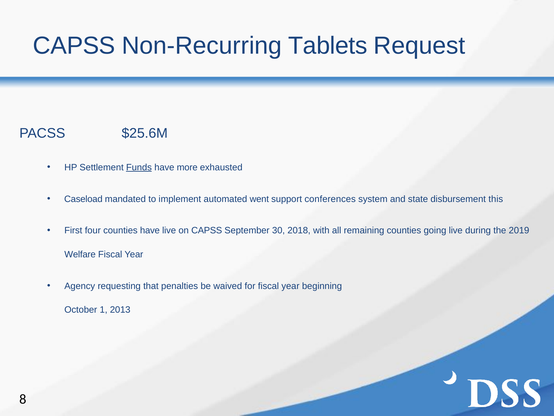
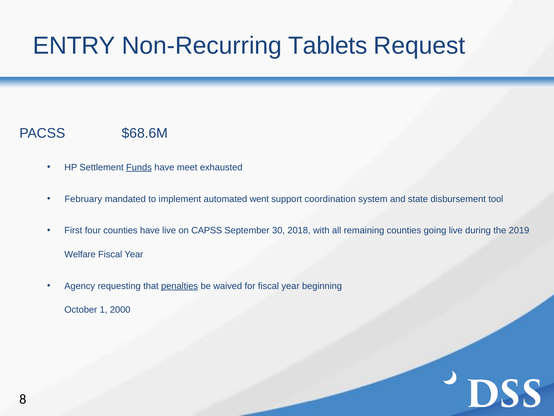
CAPSS: CAPSS -> ENTRY (74, 46)
$25.6M: $25.6M -> $68.6M (145, 133)
more: more -> meet (187, 167)
Caseload: Caseload -> February (83, 199)
conferences: conferences -> coordination (330, 199)
this: this -> tool (496, 199)
penalties underline: none -> present (180, 286)
2013: 2013 -> 2000 (120, 310)
